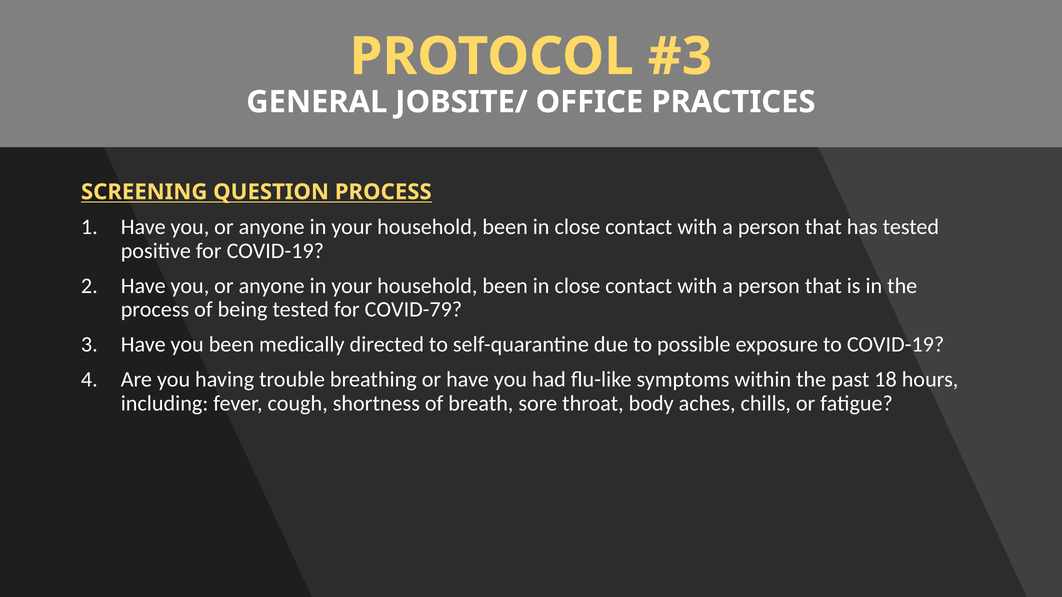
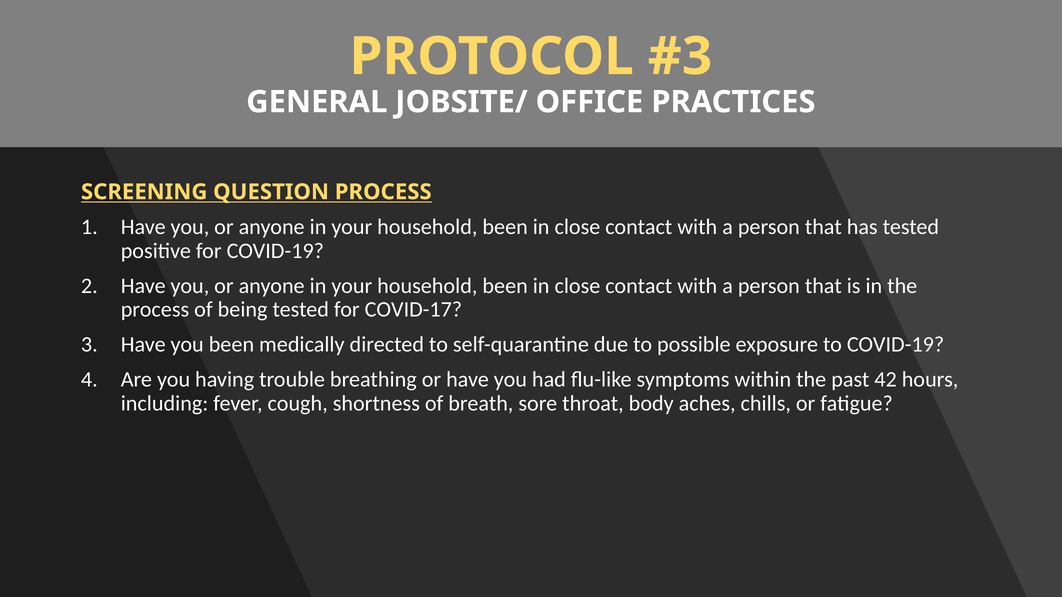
COVID-79: COVID-79 -> COVID-17 (413, 310)
18: 18 -> 42 (886, 380)
